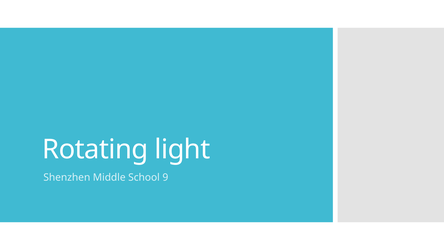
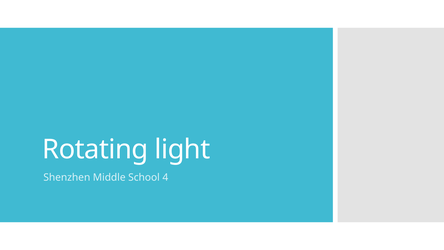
9: 9 -> 4 (165, 177)
